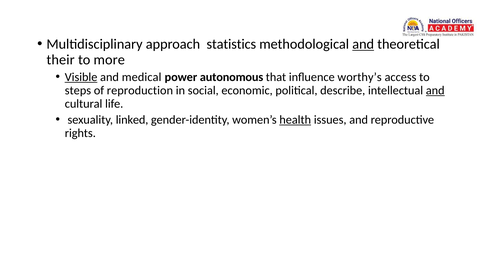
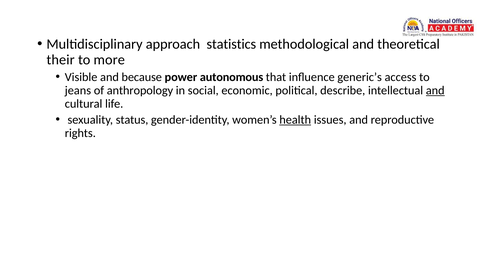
and underline: present -> none (363, 44)
Visible underline: present -> none (81, 77)
medical: medical -> because (142, 77)
worthy’s: worthy’s -> generic’s (360, 77)
steps: steps -> jeans (78, 90)
reproduction: reproduction -> anthropology (140, 90)
linked: linked -> status (132, 120)
